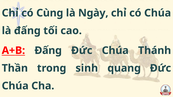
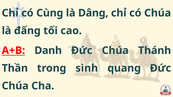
Ngày: Ngày -> Dâng (93, 13)
A+B Đấng: Đấng -> Danh (48, 51)
